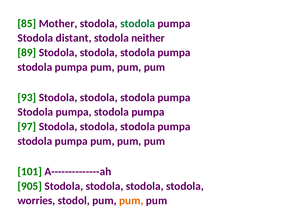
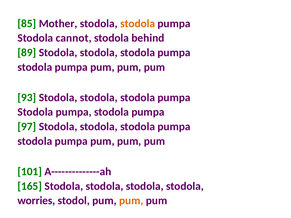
stodola colour: green -> orange (138, 24)
distant: distant -> cannot (74, 38)
neither: neither -> behind (148, 38)
905: 905 -> 165 (30, 186)
